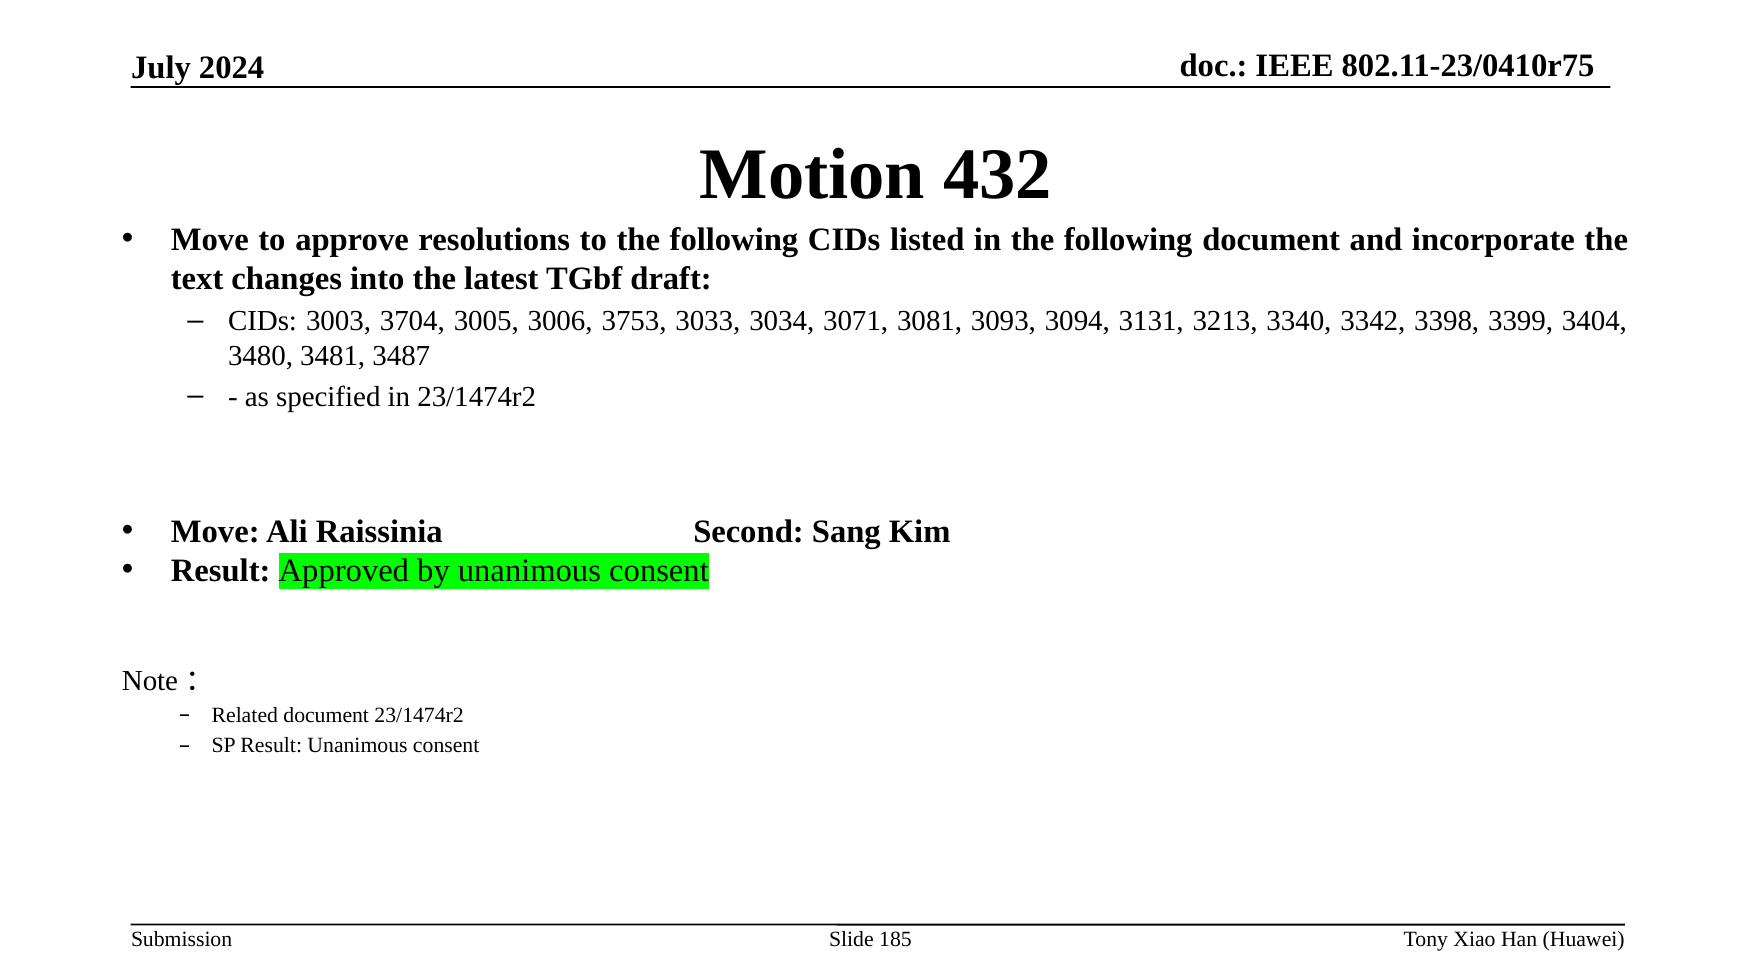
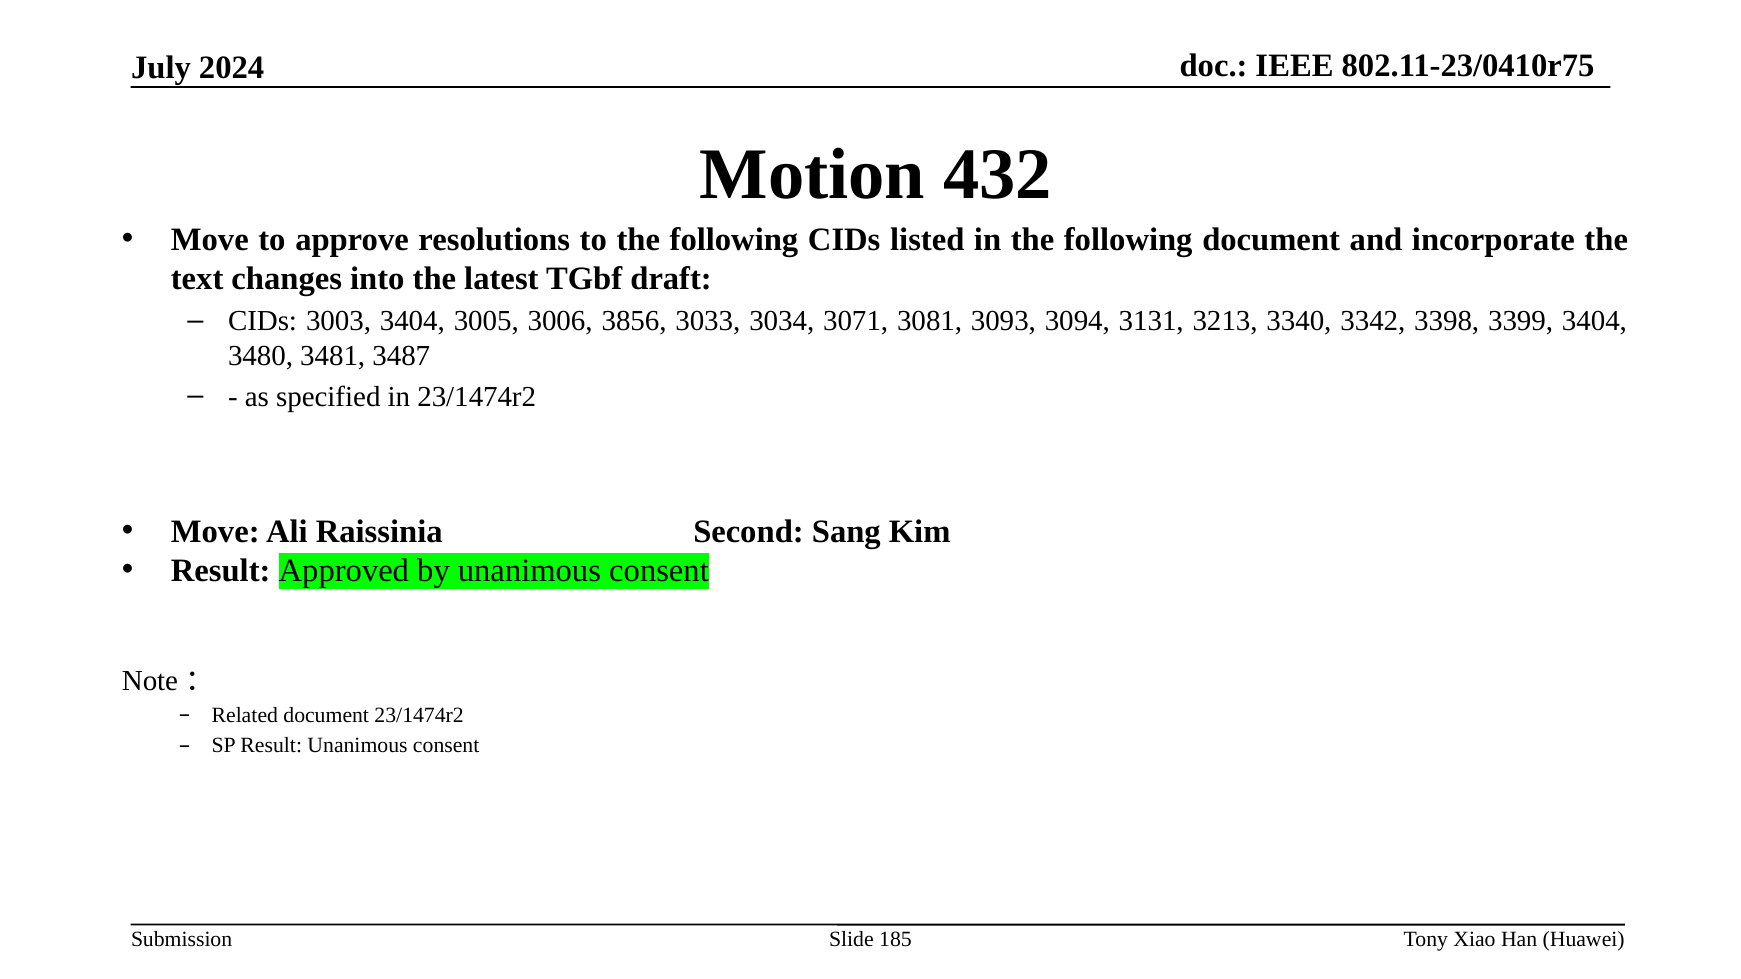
3003 3704: 3704 -> 3404 (412, 321)
3753: 3753 -> 3856 (634, 321)
